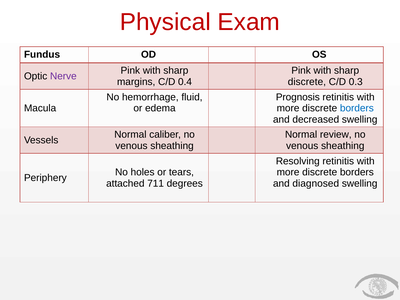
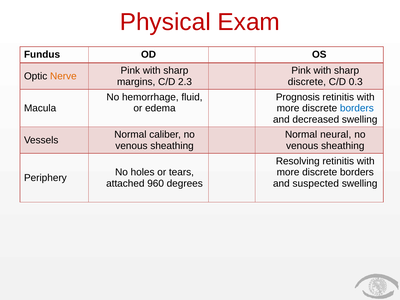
Nerve colour: purple -> orange (63, 76)
0.4: 0.4 -> 2.3 (185, 82)
review: review -> neural (336, 135)
711: 711 -> 960 (156, 183)
diagnosed: diagnosed -> suspected (316, 183)
